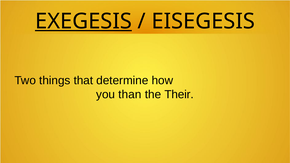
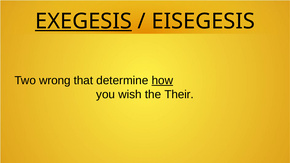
things: things -> wrong (55, 80)
how underline: none -> present (162, 80)
than: than -> wish (130, 94)
